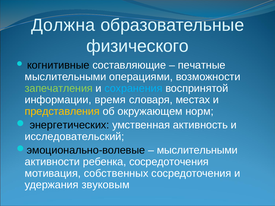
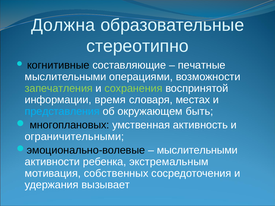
физического: физического -> стереотипно (138, 46)
сохранения colour: light blue -> light green (133, 88)
представления colour: yellow -> light blue (62, 111)
норм: норм -> быть (199, 111)
энергетических: энергетических -> многоплановых (69, 125)
исследовательский: исследовательский -> ограничительными (74, 137)
ребенка сосредоточения: сосредоточения -> экстремальным (169, 162)
звуковым: звуковым -> вызывает (106, 185)
